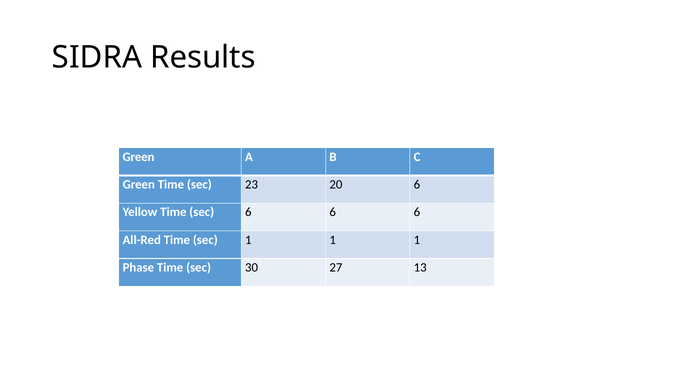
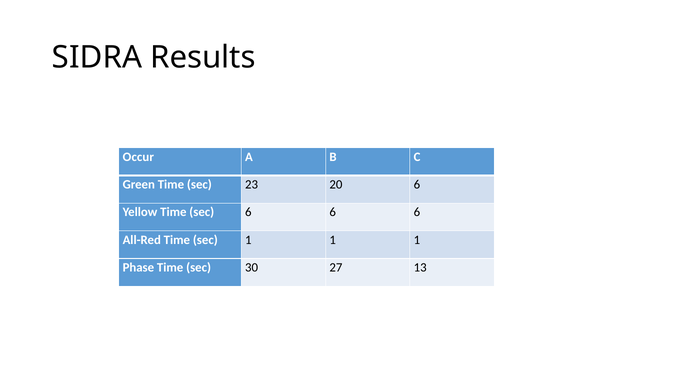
Green: Green -> Occur (138, 157)
